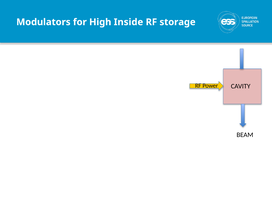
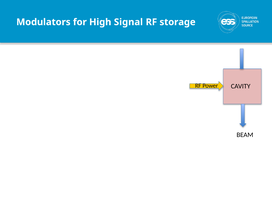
Inside: Inside -> Signal (128, 22)
